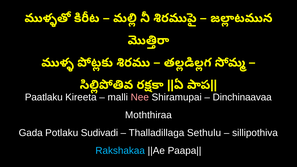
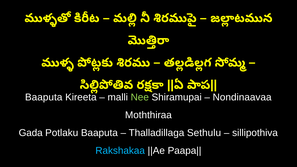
Paatlaku: Paatlaku -> Baaputa (44, 97)
Nee colour: pink -> light green (140, 97)
Dinchinaavaa: Dinchinaavaa -> Nondinaavaa (242, 97)
Potlaku Sudivadi: Sudivadi -> Baaputa (99, 133)
